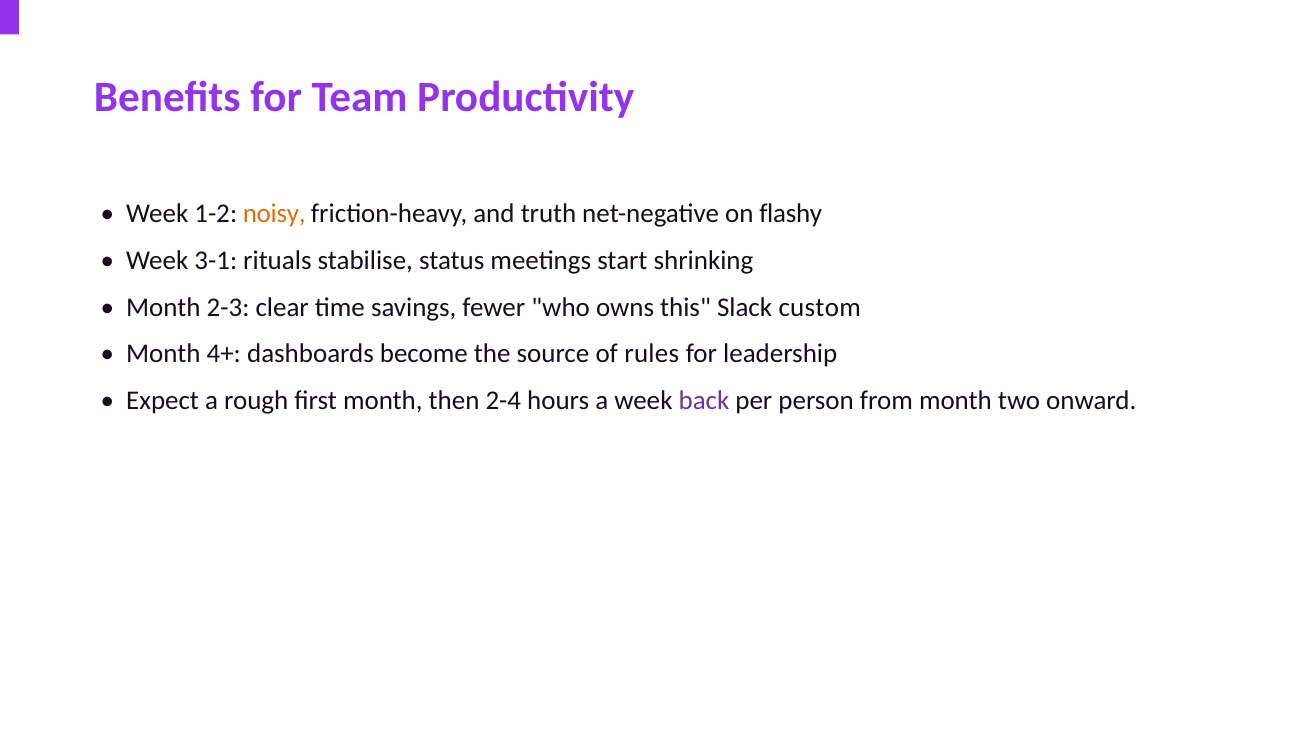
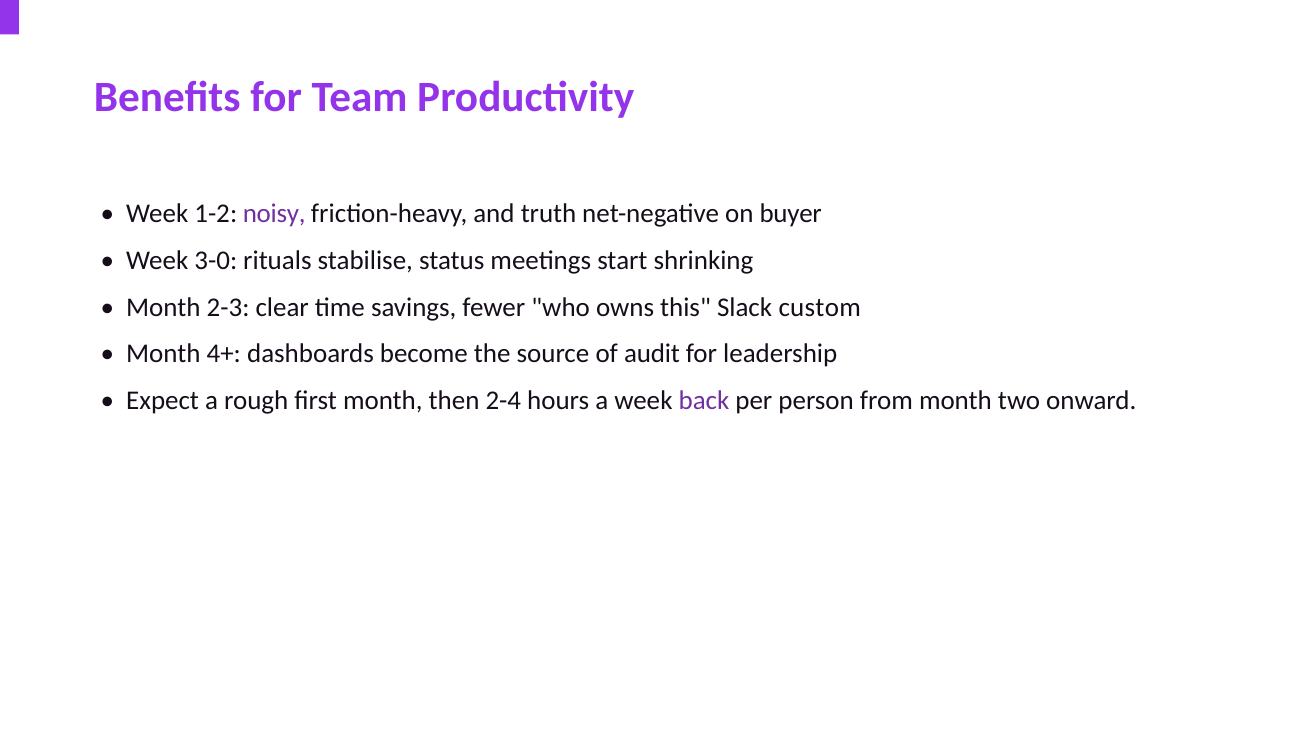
noisy colour: orange -> purple (274, 214)
flashy: flashy -> buyer (791, 214)
3-1: 3-1 -> 3-0 (216, 260)
rules: rules -> audit (652, 354)
